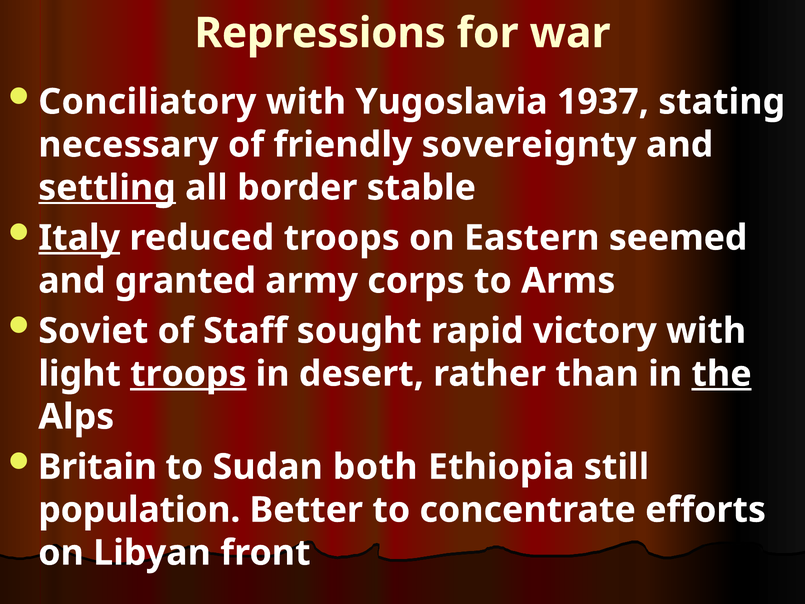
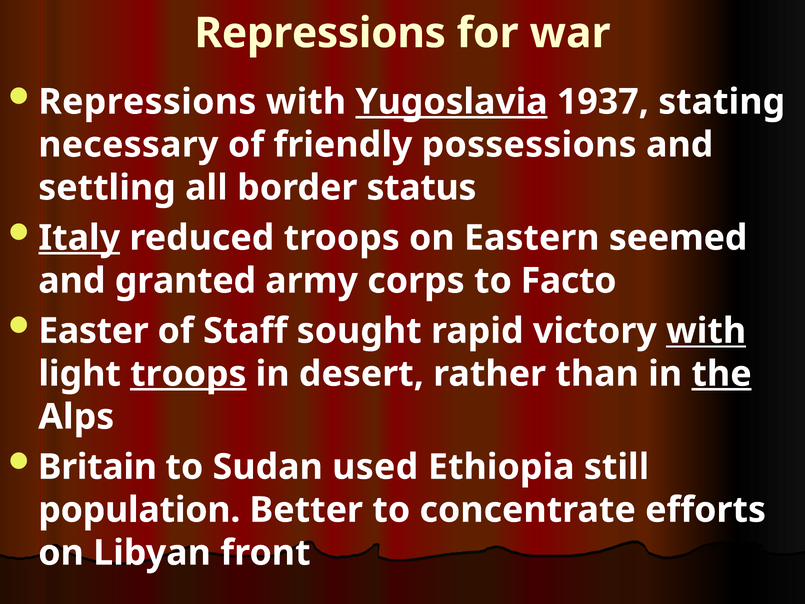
Conciliatory: Conciliatory -> Repressions (147, 102)
Yugoslavia underline: none -> present (452, 102)
sovereignty: sovereignty -> possessions (529, 145)
settling underline: present -> none (107, 188)
stable: stable -> status (421, 188)
Arms: Arms -> Facto (569, 281)
Soviet: Soviet -> Easter (93, 331)
with underline: none -> present (706, 331)
both: both -> used (375, 467)
